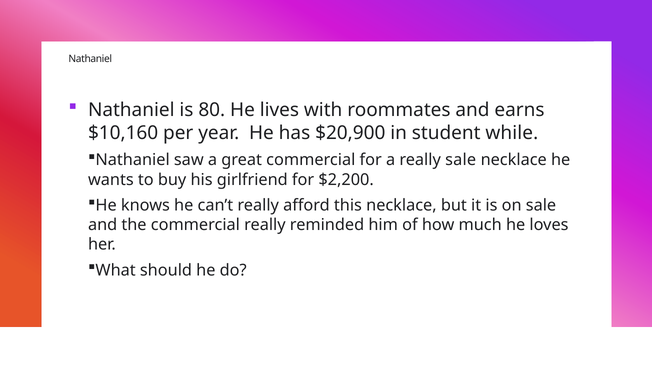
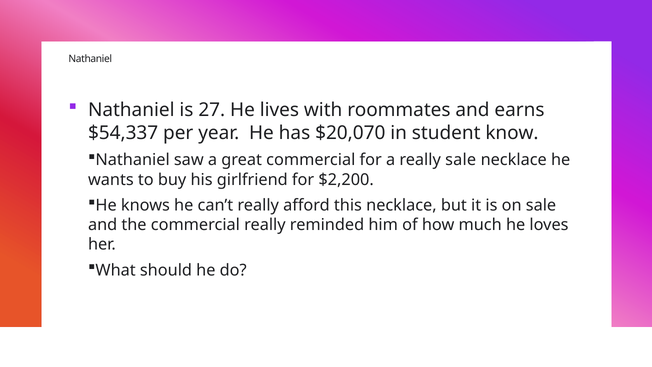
80: 80 -> 27 (212, 110)
$10,160: $10,160 -> $54,337 (123, 133)
$20,900: $20,900 -> $20,070 (350, 133)
while: while -> know (512, 133)
